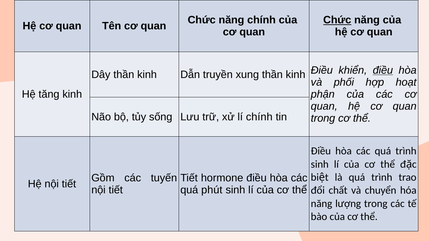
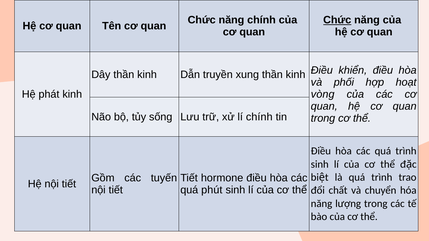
điều underline: present -> none (383, 70)
tăng: tăng -> phát (49, 94)
phận: phận -> vòng (323, 94)
